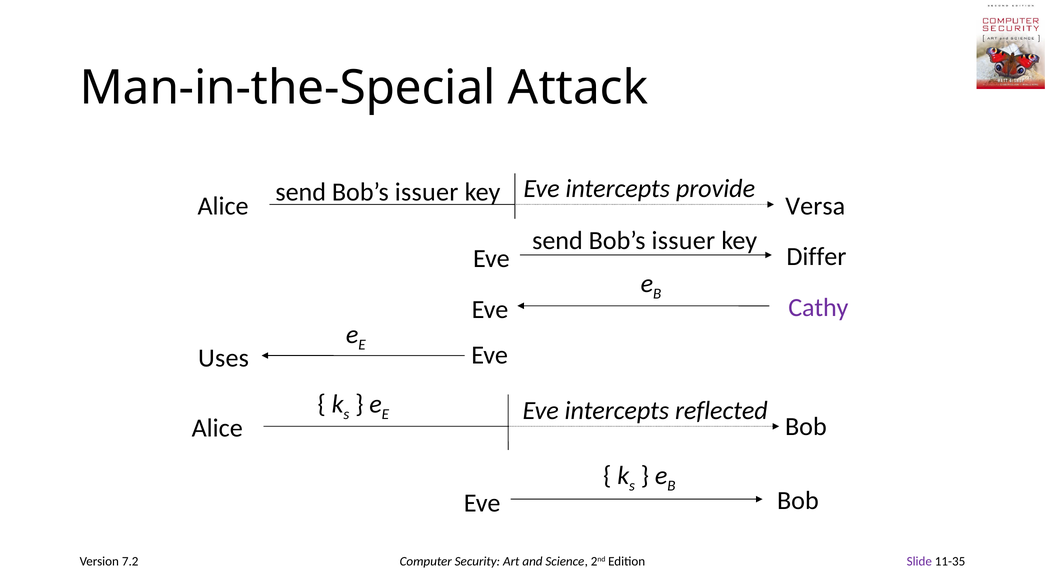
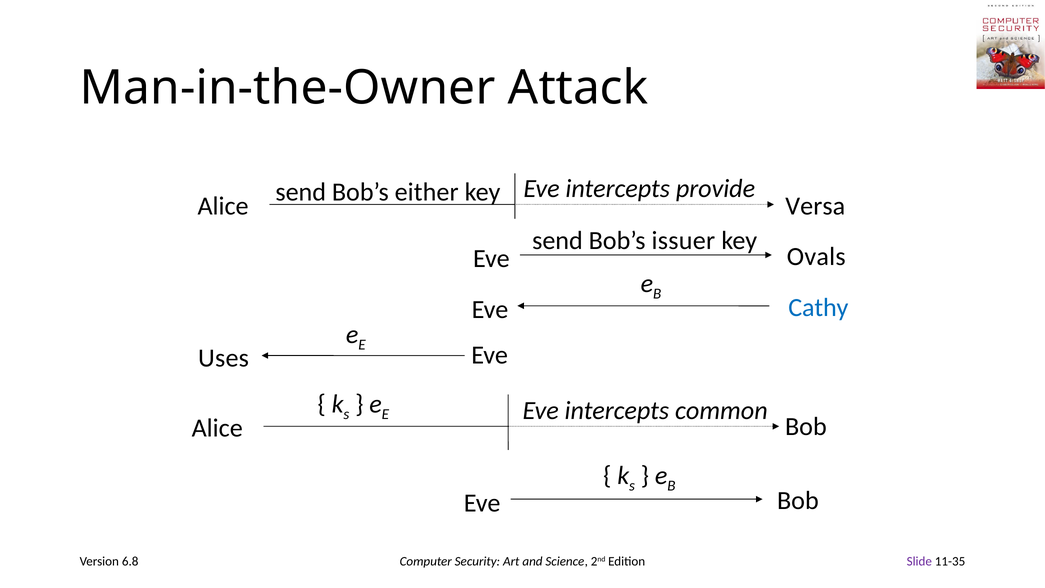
Man-in-the-Special: Man-in-the-Special -> Man-in-the-Owner (288, 88)
issuer: issuer -> either (427, 192)
Differ: Differ -> Ovals (816, 257)
Cathy colour: purple -> blue (818, 307)
reflected: reflected -> common (721, 410)
7.2: 7.2 -> 6.8 (130, 561)
